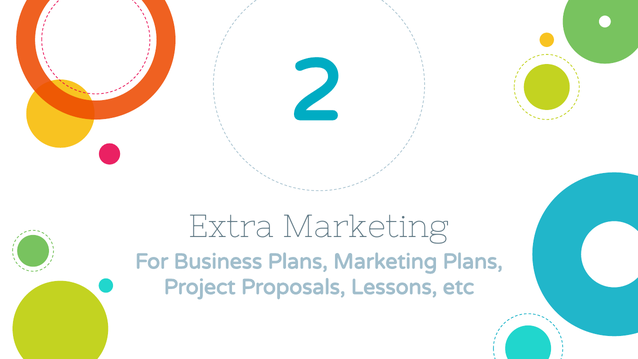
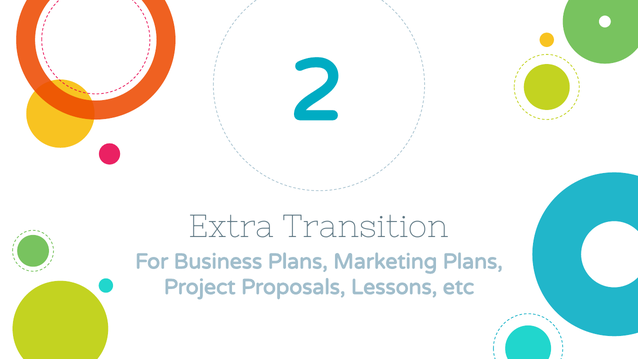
Extra Marketing: Marketing -> Transition (366, 227)
